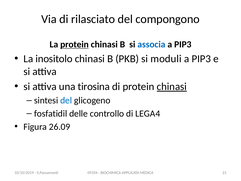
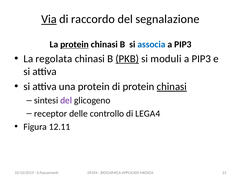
Via underline: none -> present (49, 19)
rilasciato: rilasciato -> raccordo (93, 19)
compongono: compongono -> segnalazione (168, 19)
inositolo: inositolo -> regolata (54, 59)
PKB underline: none -> present (127, 59)
una tirosina: tirosina -> protein (94, 86)
del colour: blue -> purple (66, 100)
fosfatidil: fosfatidil -> receptor (51, 113)
26.09: 26.09 -> 12.11 (60, 127)
